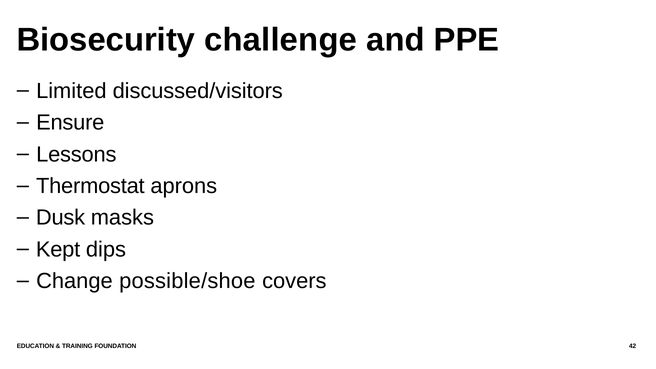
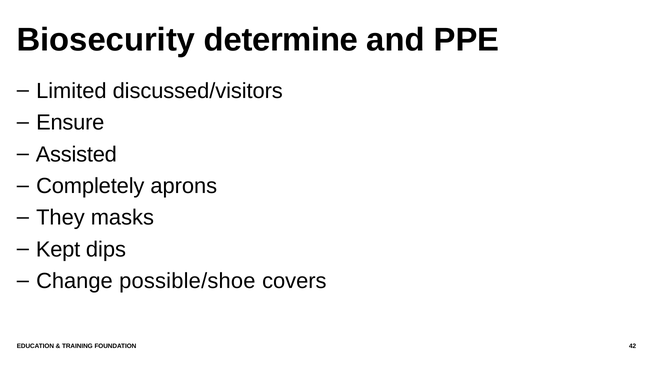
challenge: challenge -> determine (281, 40)
Lessons: Lessons -> Assisted (76, 154)
Thermostat: Thermostat -> Completely (90, 186)
Dusk: Dusk -> They (60, 218)
